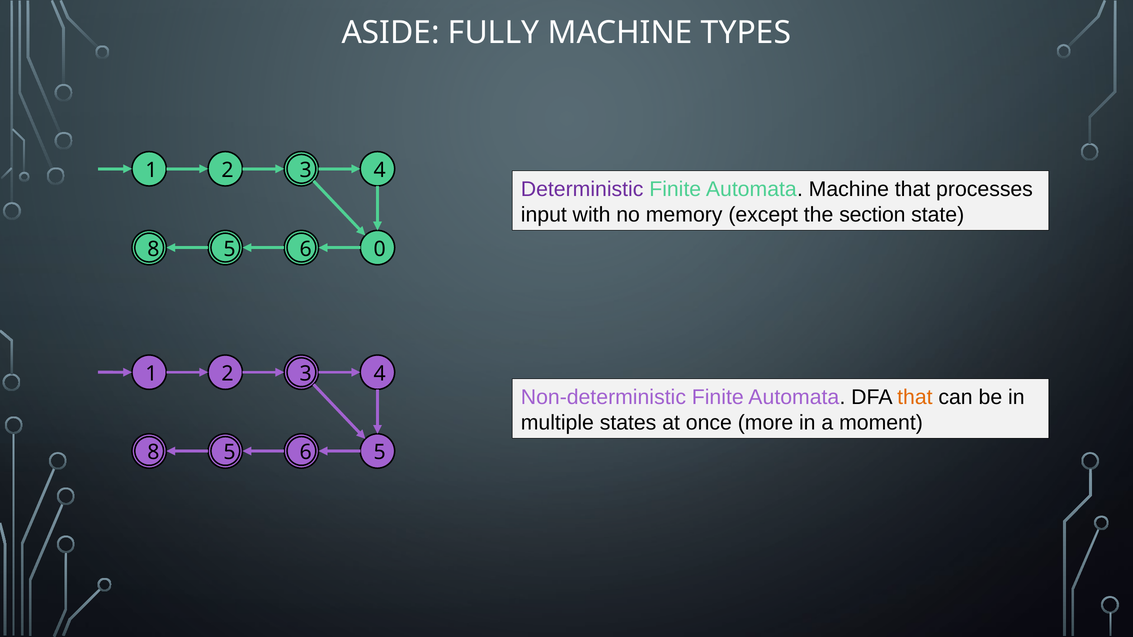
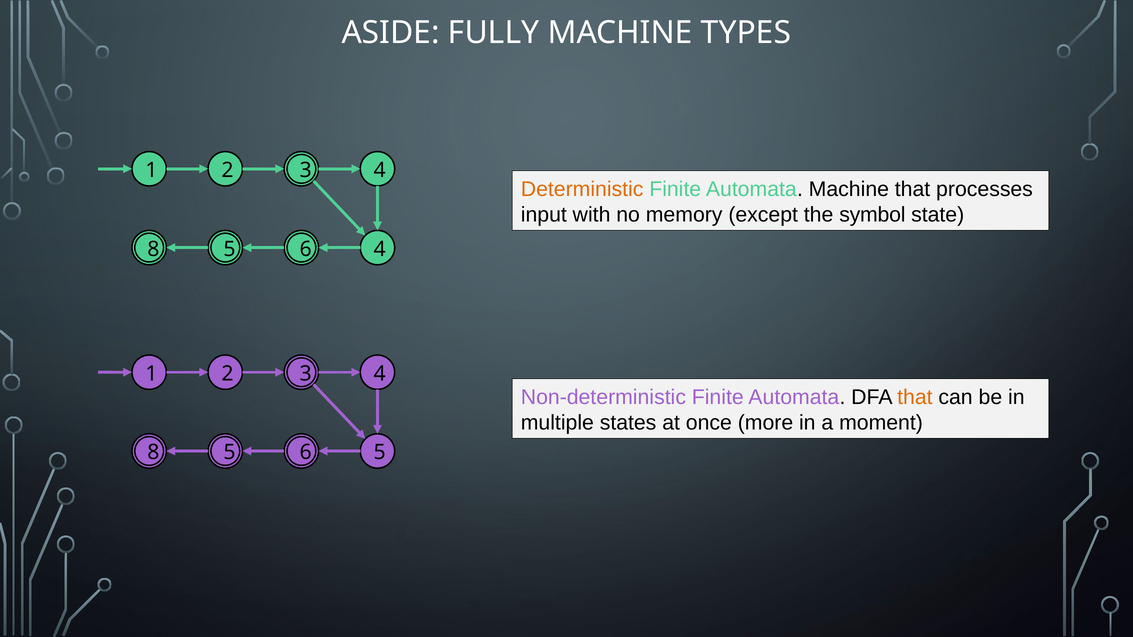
Deterministic colour: purple -> orange (582, 189)
section: section -> symbol (872, 215)
0: 0 -> 4 (380, 249)
